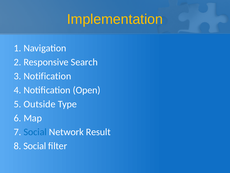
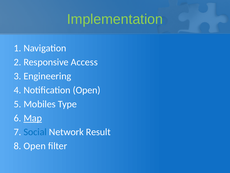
Implementation colour: yellow -> light green (115, 19)
Search: Search -> Access (84, 62)
3 Notification: Notification -> Engineering (47, 76)
Outside: Outside -> Mobiles (40, 104)
Map underline: none -> present (33, 118)
8 Social: Social -> Open (35, 146)
